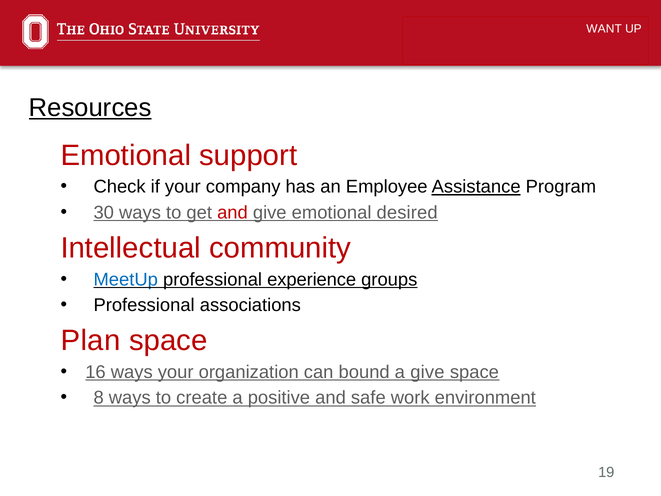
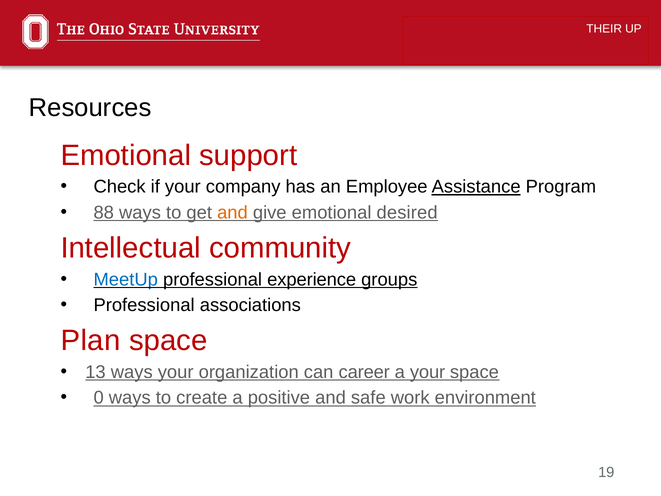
WANT: WANT -> THEIR (604, 29)
Resources underline: present -> none (90, 108)
30: 30 -> 88 (104, 213)
and colour: red -> orange (232, 213)
16: 16 -> 13 (95, 372)
bound: bound -> career (364, 372)
a give: give -> your (428, 372)
8: 8 -> 0 (99, 398)
